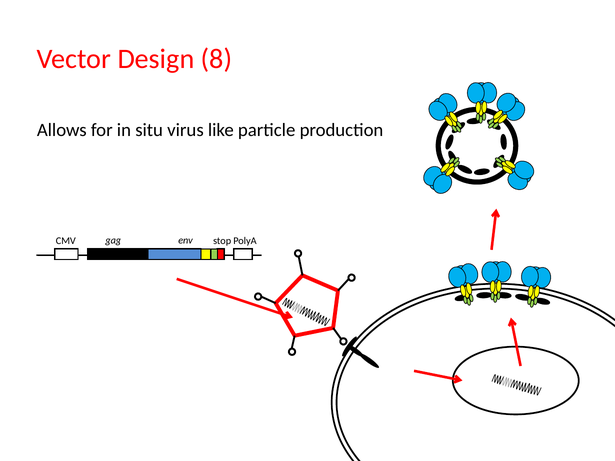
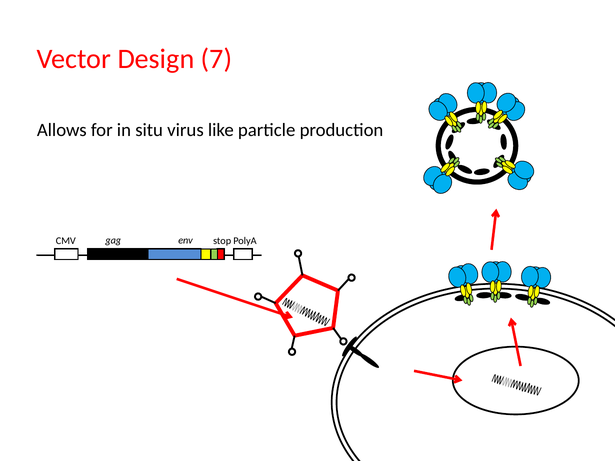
8: 8 -> 7 (216, 59)
